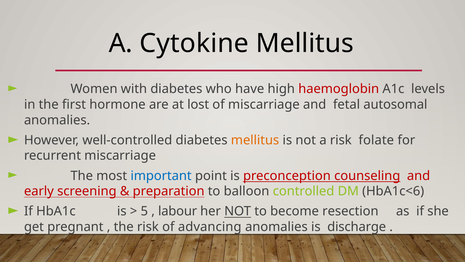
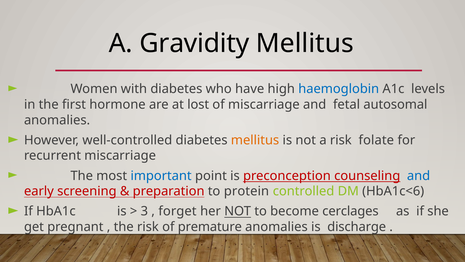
Cytokine: Cytokine -> Gravidity (194, 43)
haemoglobin colour: red -> blue (339, 89)
and colour: red -> blue (419, 175)
balloon: balloon -> protein (246, 191)
5: 5 -> 3 (144, 211)
labour: labour -> forget (177, 211)
resection: resection -> cerclages (350, 211)
advancing: advancing -> premature (210, 226)
